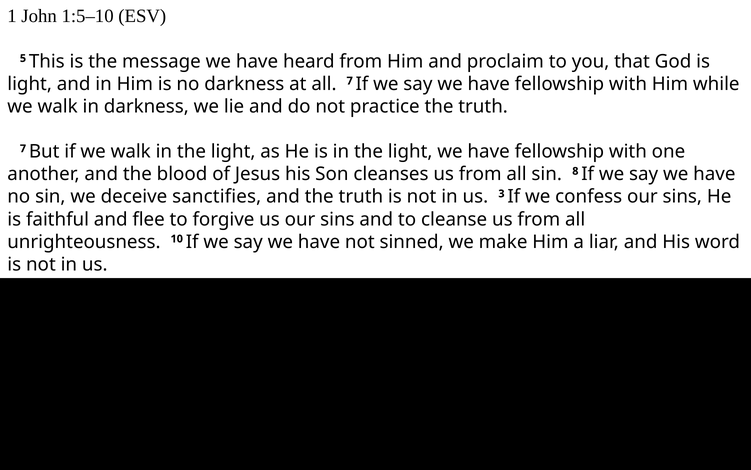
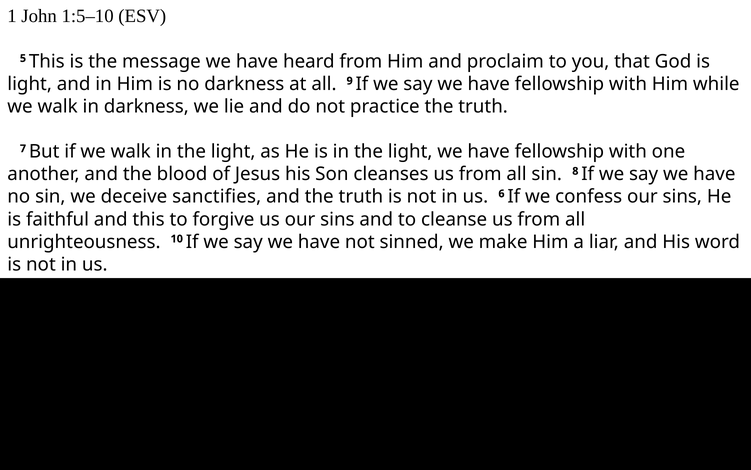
all 7: 7 -> 9 (350, 81)
3: 3 -> 6 (501, 193)
and flee: flee -> this (149, 219)
